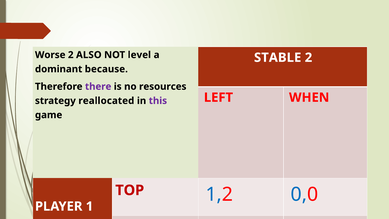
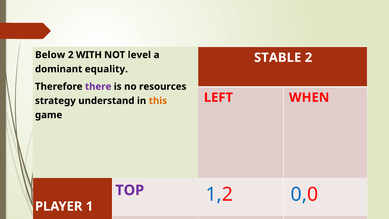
Worse: Worse -> Below (50, 55)
ALSO: ALSO -> WITH (89, 55)
because: because -> equality (106, 69)
reallocated: reallocated -> understand (106, 101)
this colour: purple -> orange (158, 101)
TOP colour: red -> purple (130, 190)
